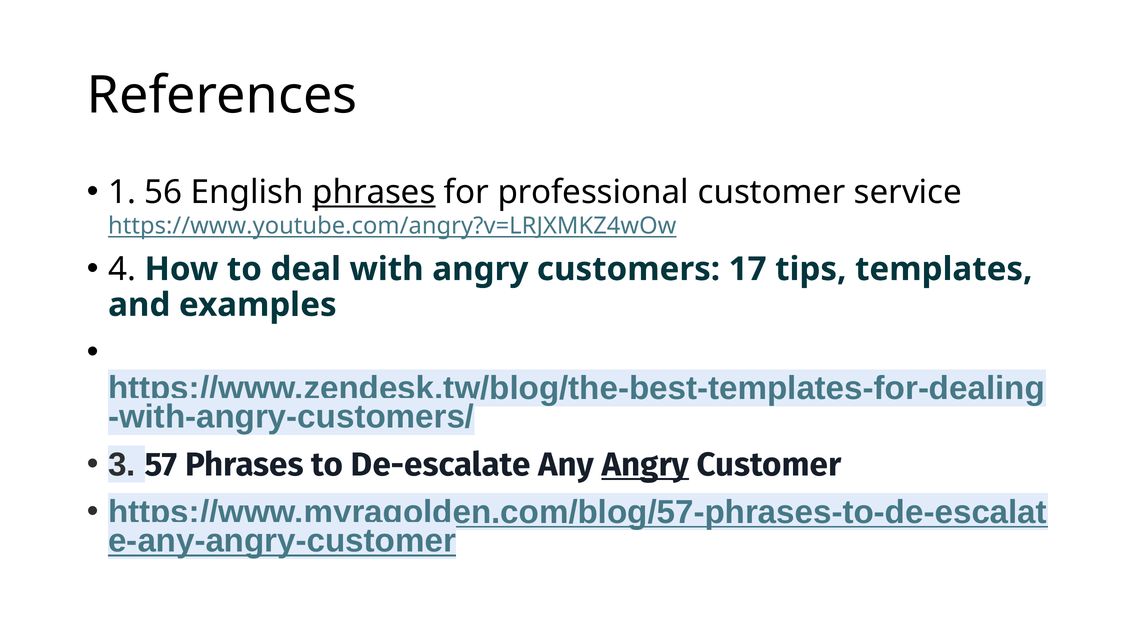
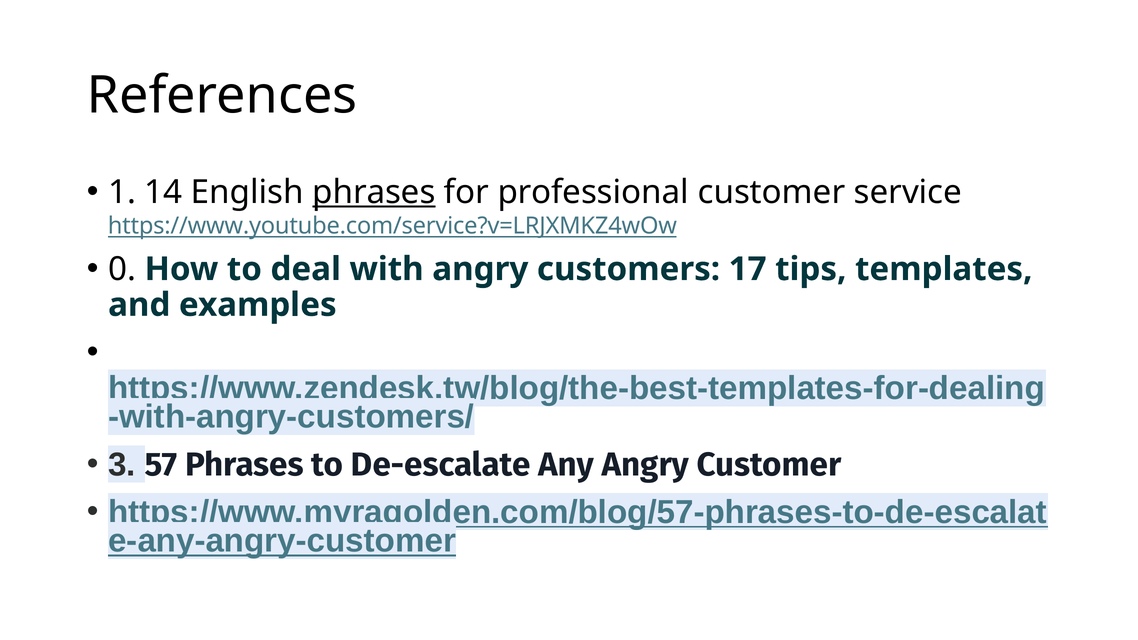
56: 56 -> 14 (163, 192)
https://www.youtube.com/angry?v=LRJXMKZ4wOw: https://www.youtube.com/angry?v=LRJXMKZ4wOw -> https://www.youtube.com/service?v=LRJXMKZ4wOw (392, 226)
4: 4 -> 0 (122, 269)
Angry underline: present -> none (645, 465)
